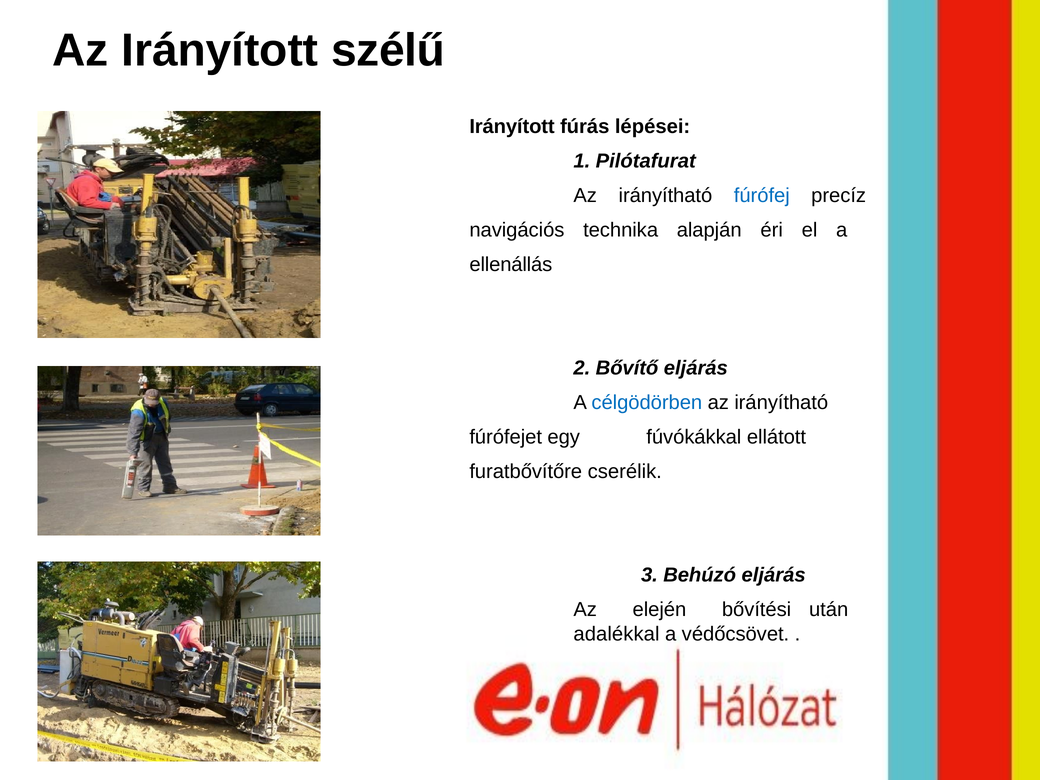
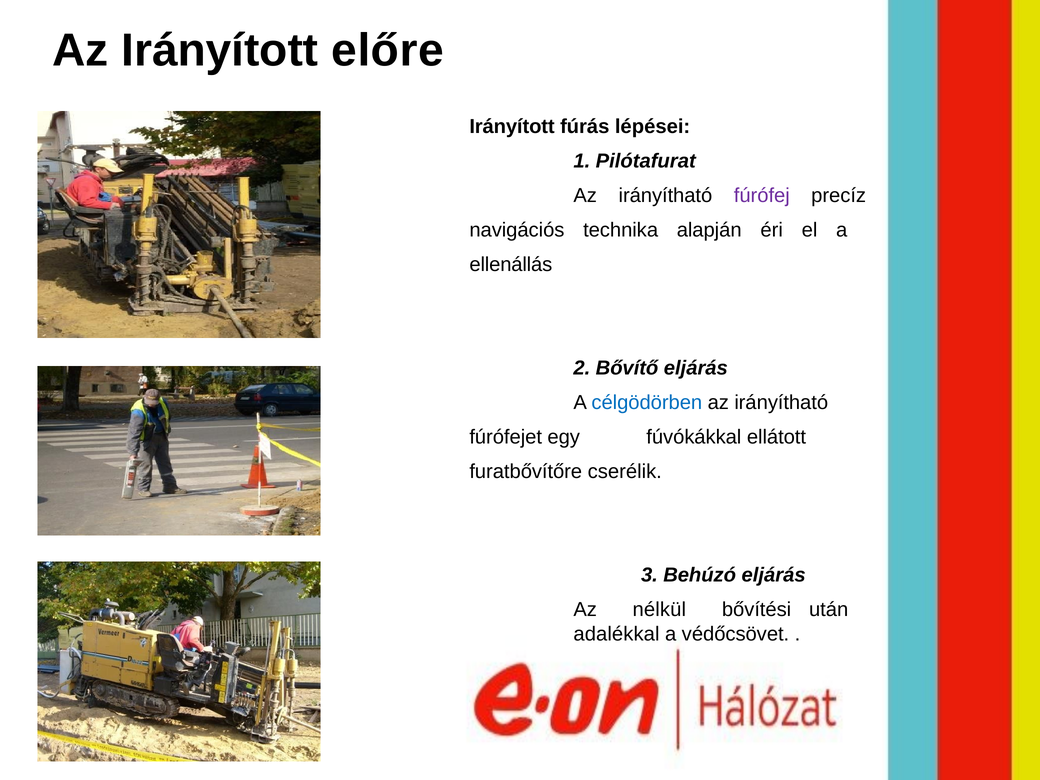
szélű: szélű -> előre (388, 50)
fúrófej colour: blue -> purple (762, 196)
elején: elején -> nélkül (659, 610)
